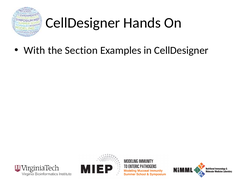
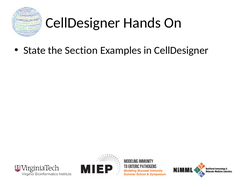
With: With -> State (35, 51)
